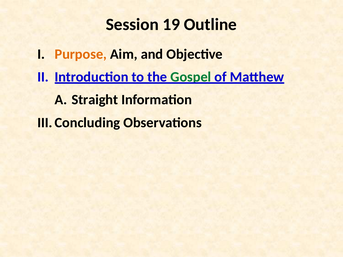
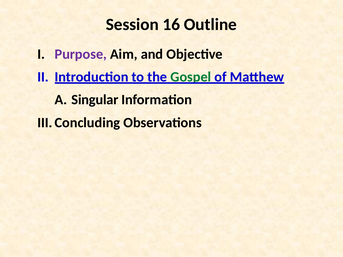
19: 19 -> 16 (171, 25)
Purpose colour: orange -> purple (81, 54)
Straight: Straight -> Singular (95, 100)
